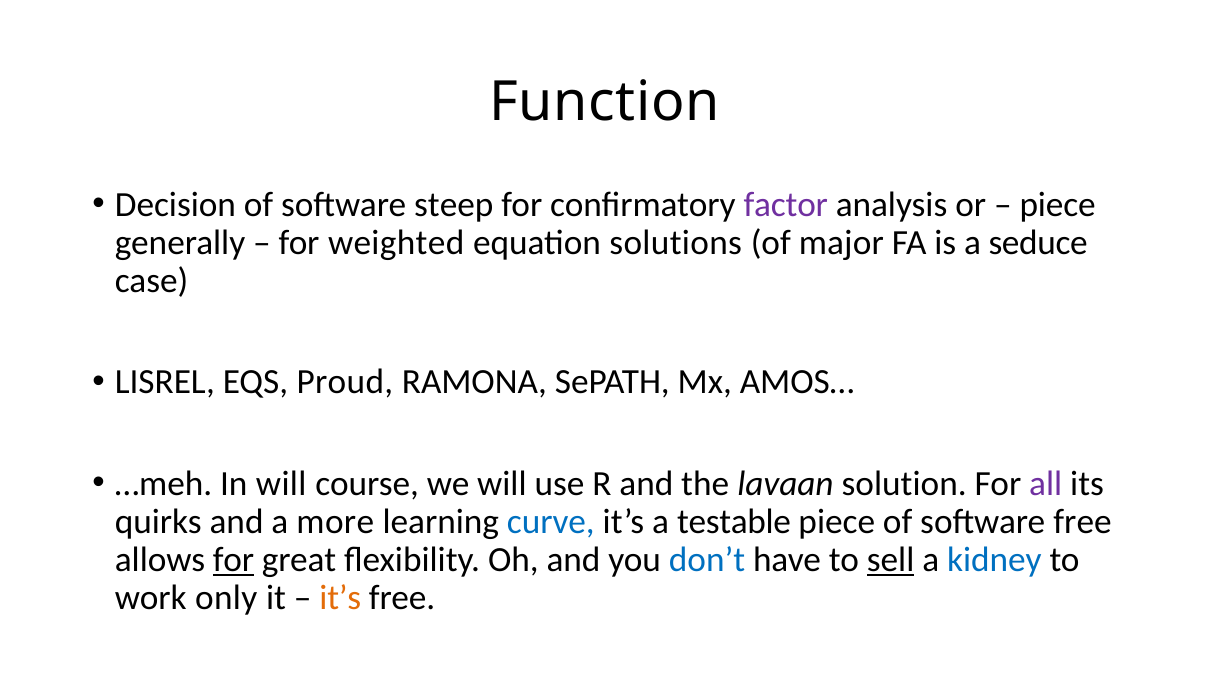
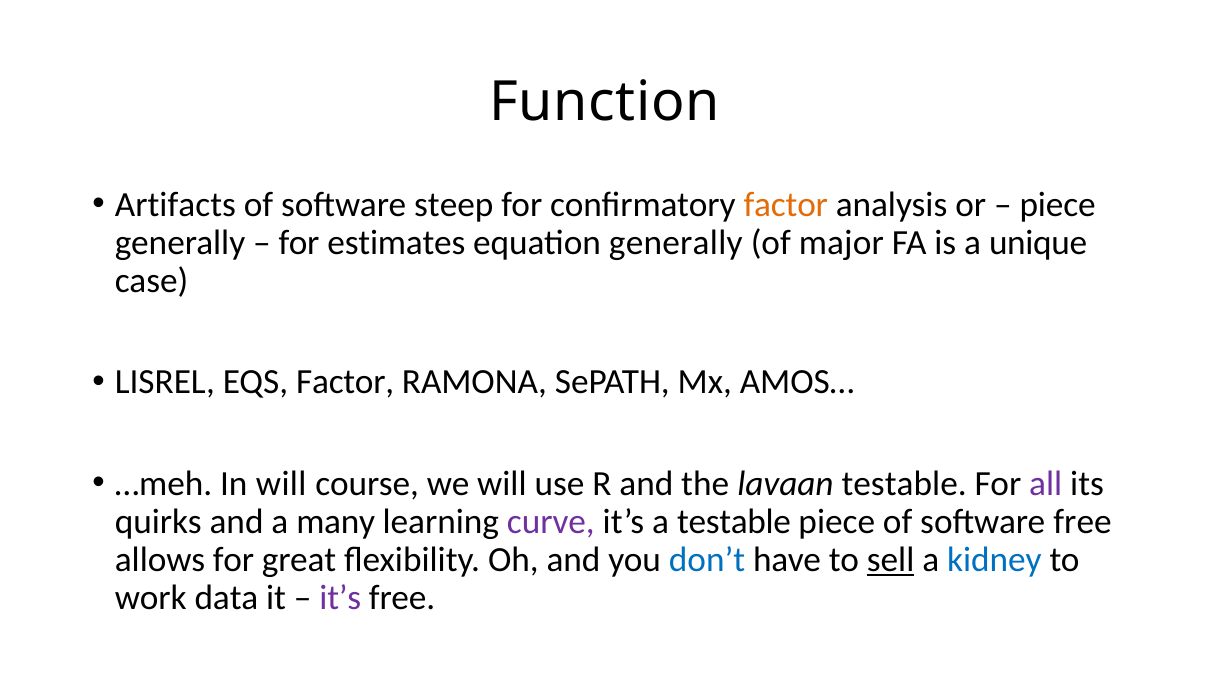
Decision: Decision -> Artifacts (175, 205)
factor colour: purple -> orange (786, 205)
weighted: weighted -> estimates (396, 243)
equation solutions: solutions -> generally (676, 243)
seduce: seduce -> unique (1038, 243)
EQS Proud: Proud -> Factor (345, 382)
lavaan solution: solution -> testable (904, 483)
more: more -> many (336, 521)
curve colour: blue -> purple (551, 521)
for underline: present -> none (234, 559)
only: only -> data (226, 597)
it’s colour: orange -> purple (340, 597)
